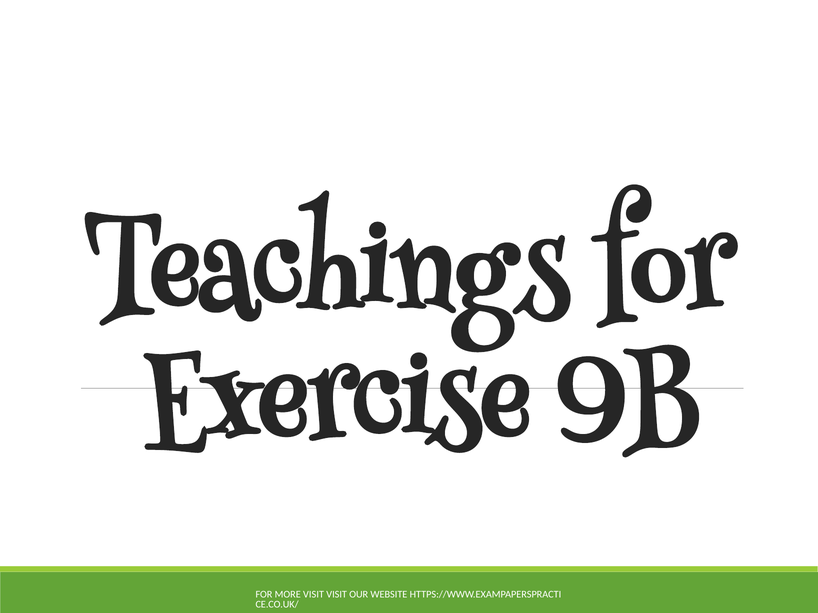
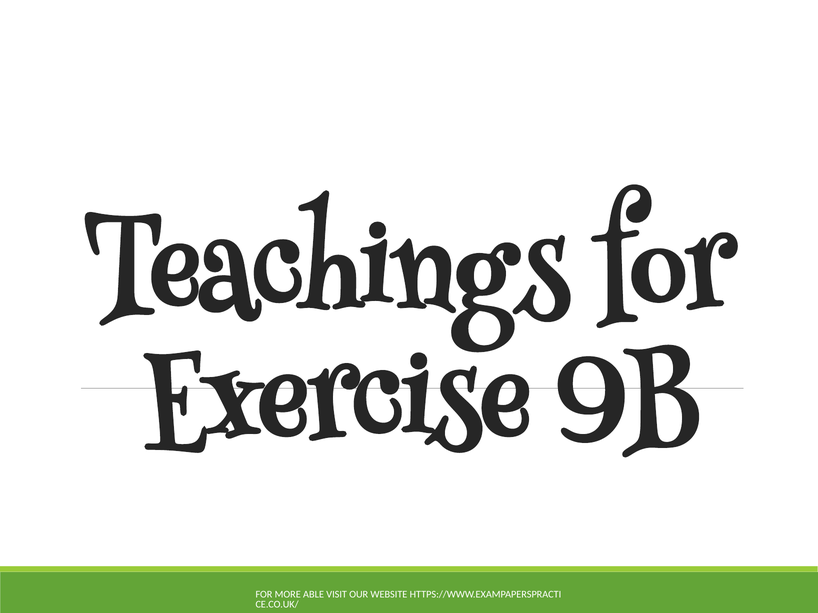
MORE VISIT: VISIT -> ABLE (314, 595)
